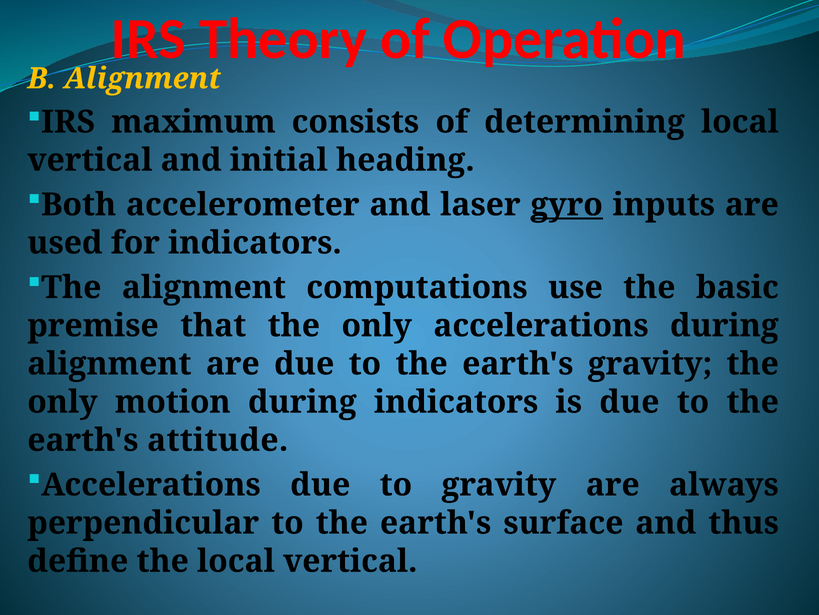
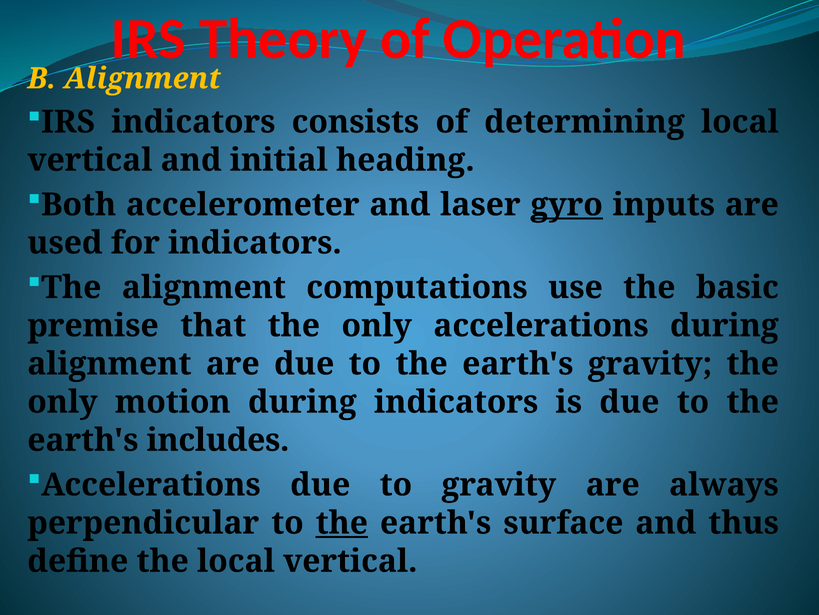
IRS maximum: maximum -> indicators (193, 122)
attitude: attitude -> includes (218, 440)
the underline: none -> present (342, 522)
